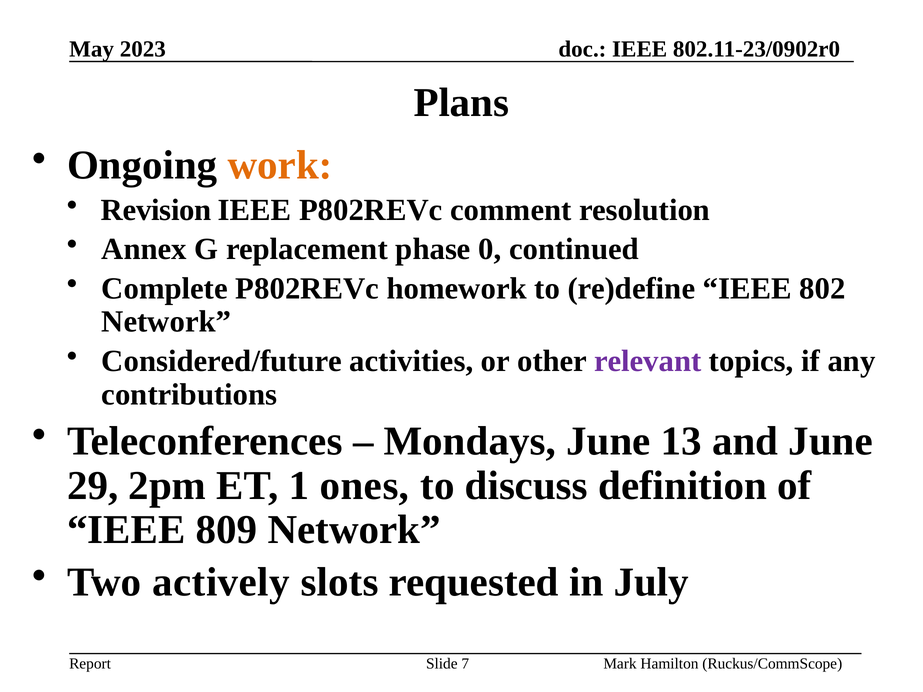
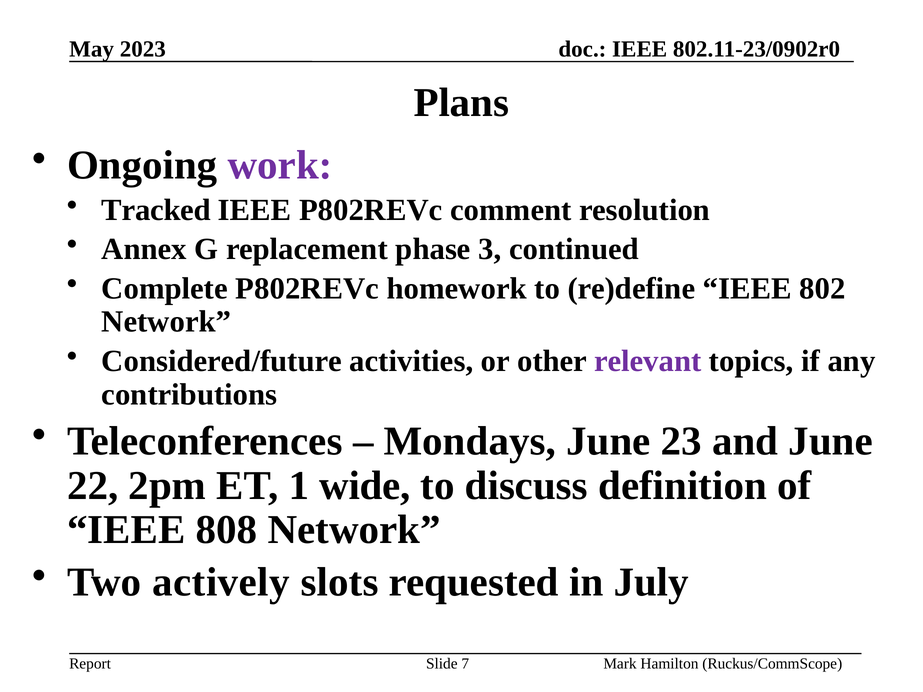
work colour: orange -> purple (280, 165)
Revision: Revision -> Tracked (156, 210)
0: 0 -> 3 (490, 249)
13: 13 -> 23 (681, 441)
29: 29 -> 22 (93, 486)
ones: ones -> wide (365, 486)
809: 809 -> 808 (227, 530)
